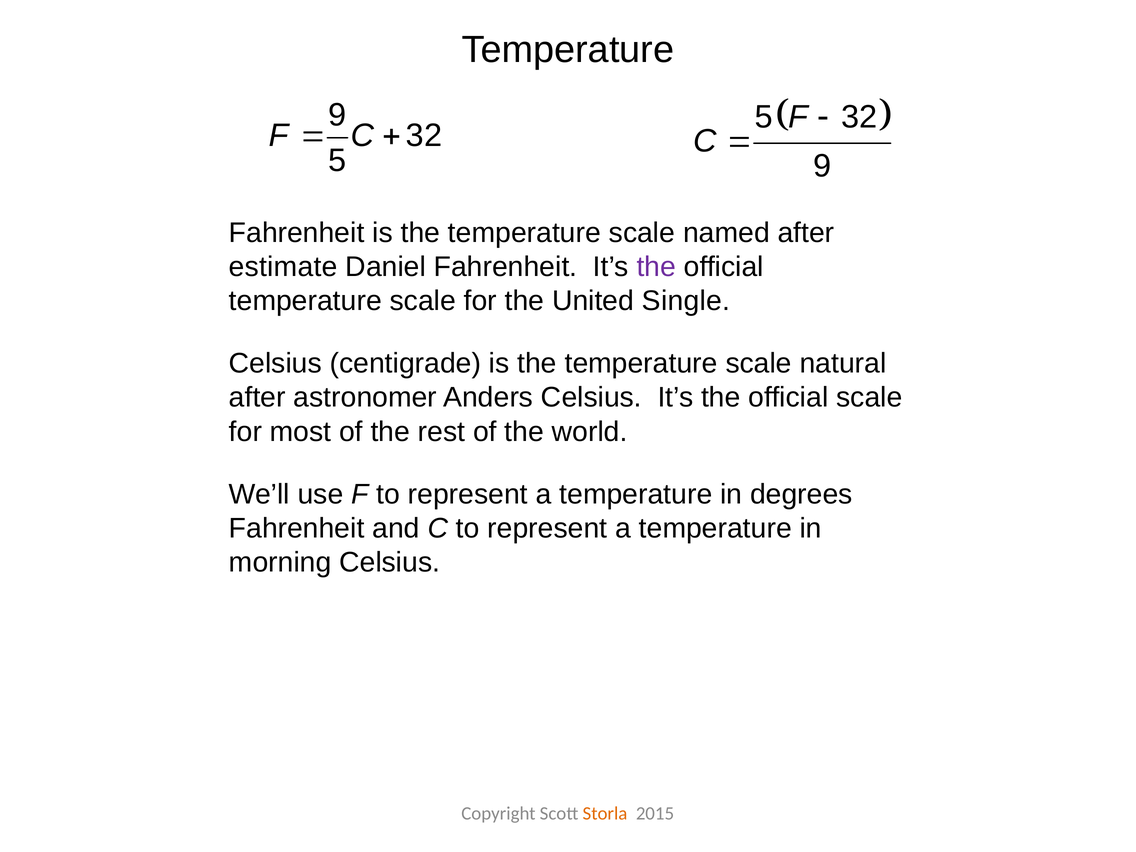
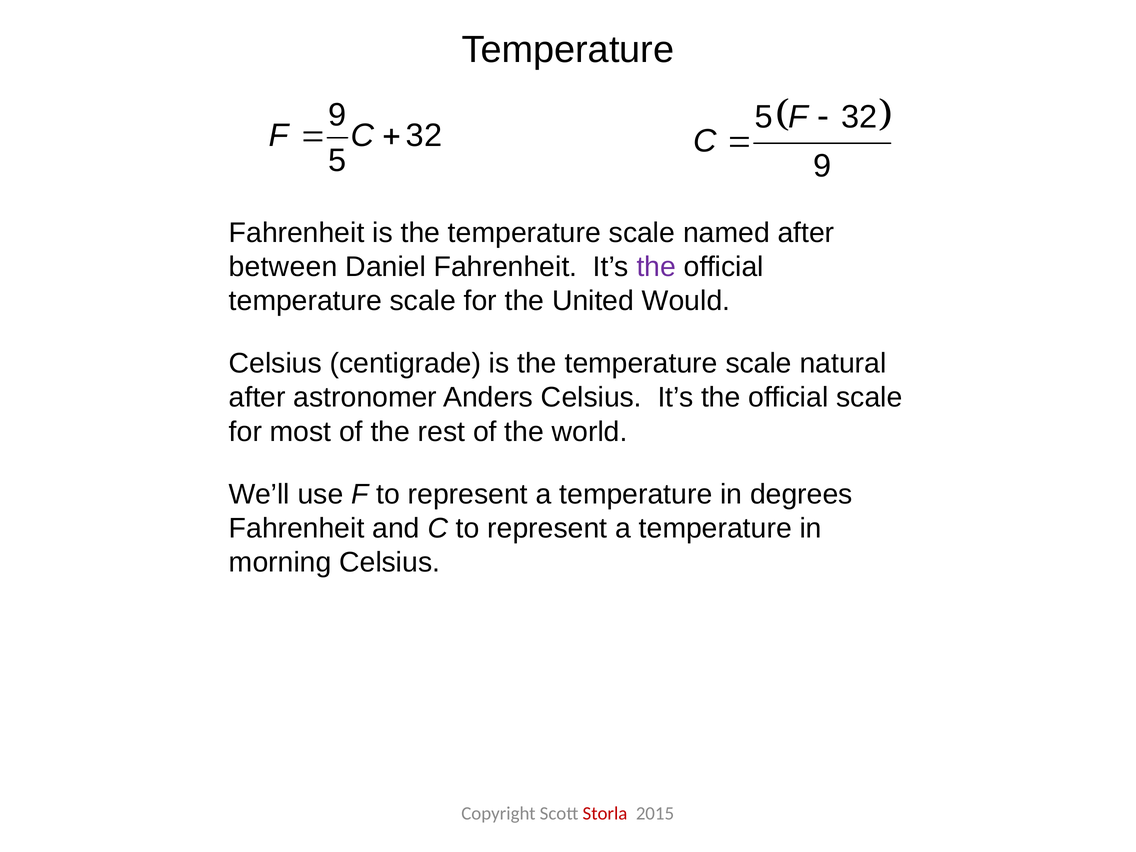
estimate: estimate -> between (283, 267)
Single: Single -> Would (686, 301)
Storla colour: orange -> red (605, 814)
